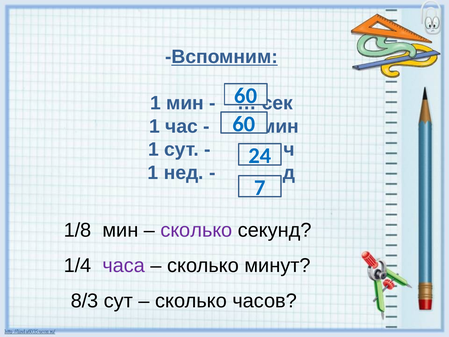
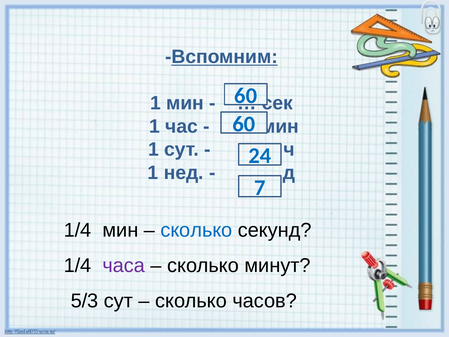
1/8: 1/8 -> 1/4 (78, 230)
сколько colour: purple -> blue (196, 230)
8/3: 8/3 -> 5/3 (85, 301)
